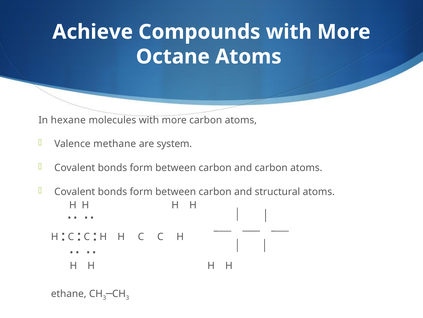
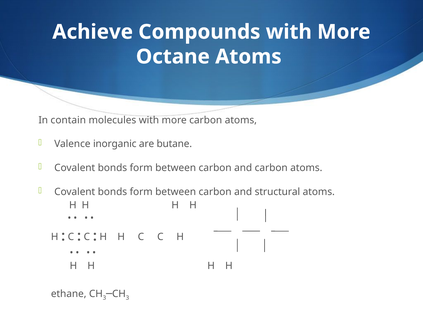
hexane: hexane -> contain (68, 120)
methane: methane -> inorganic (115, 144)
system: system -> butane (174, 144)
